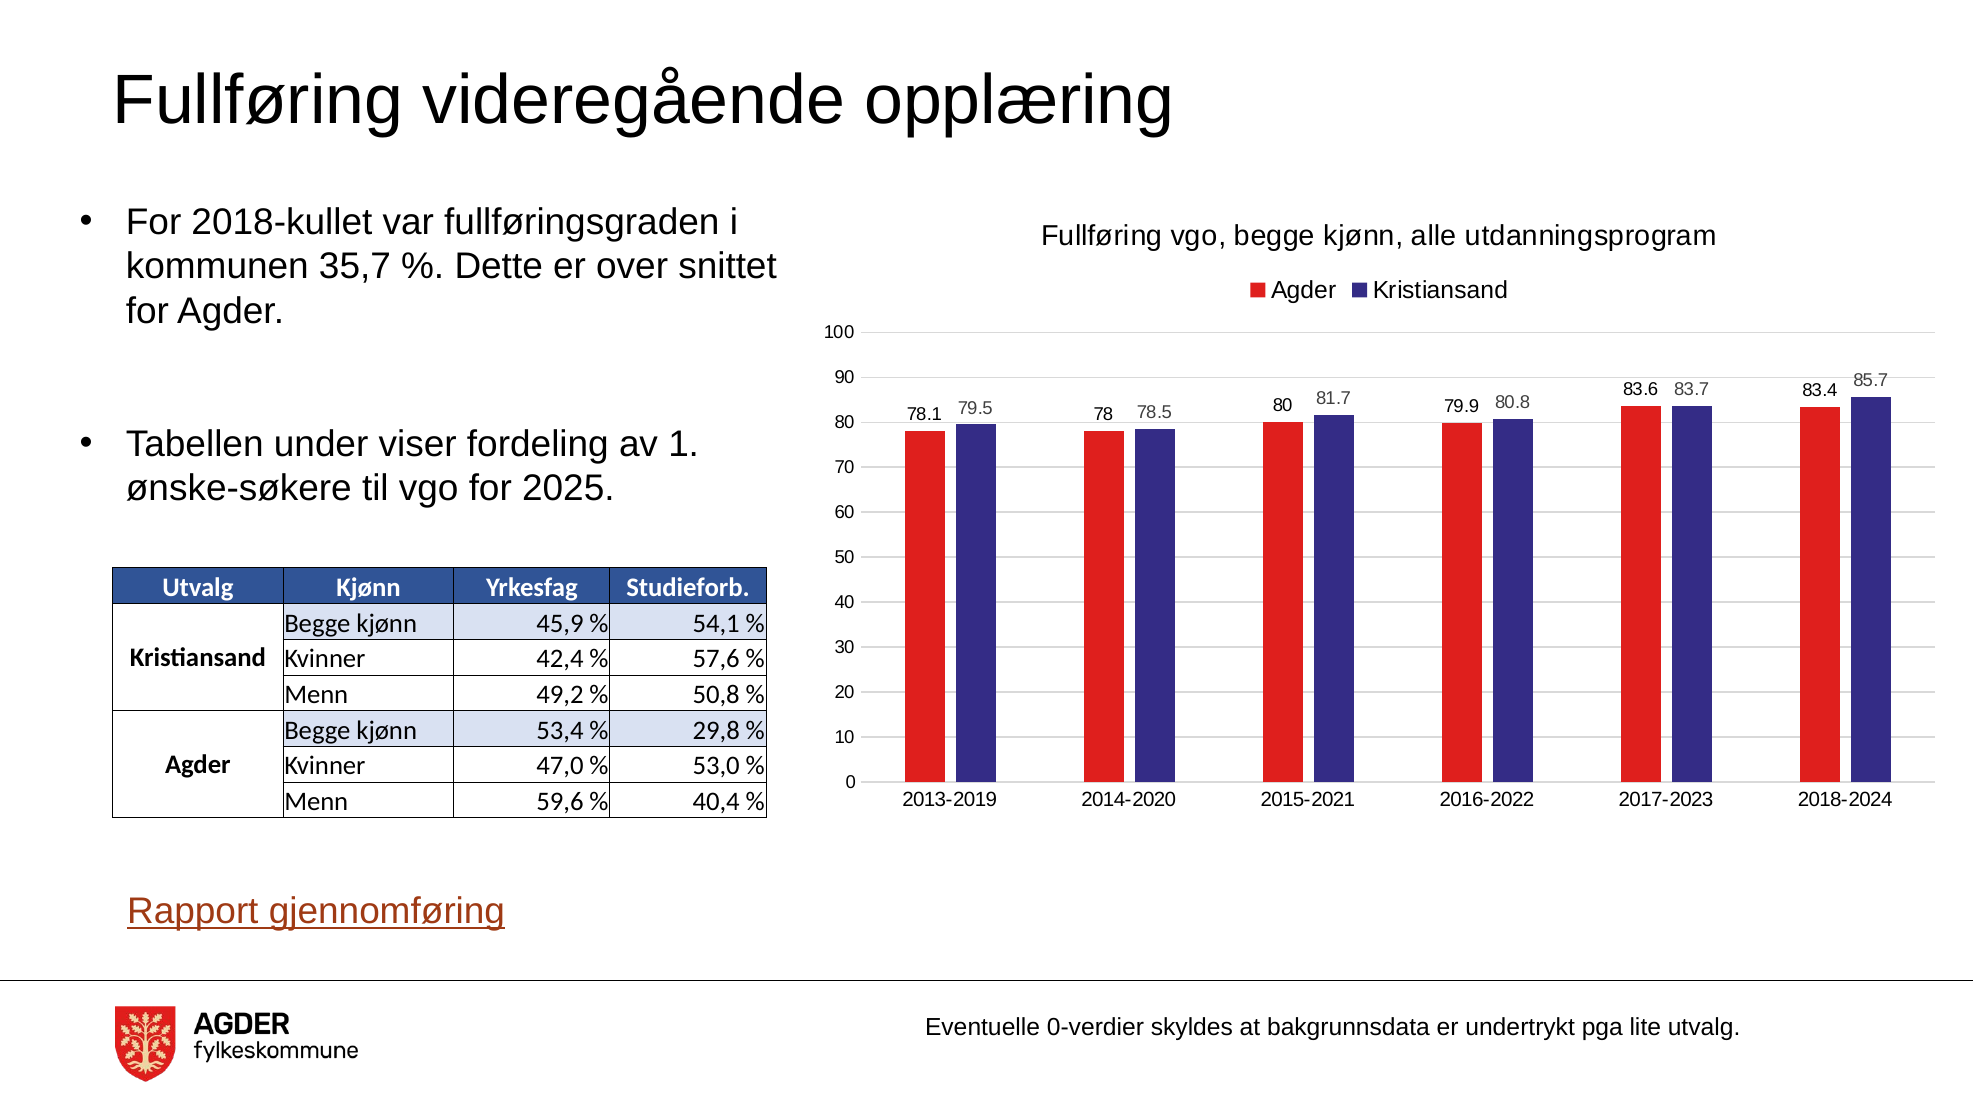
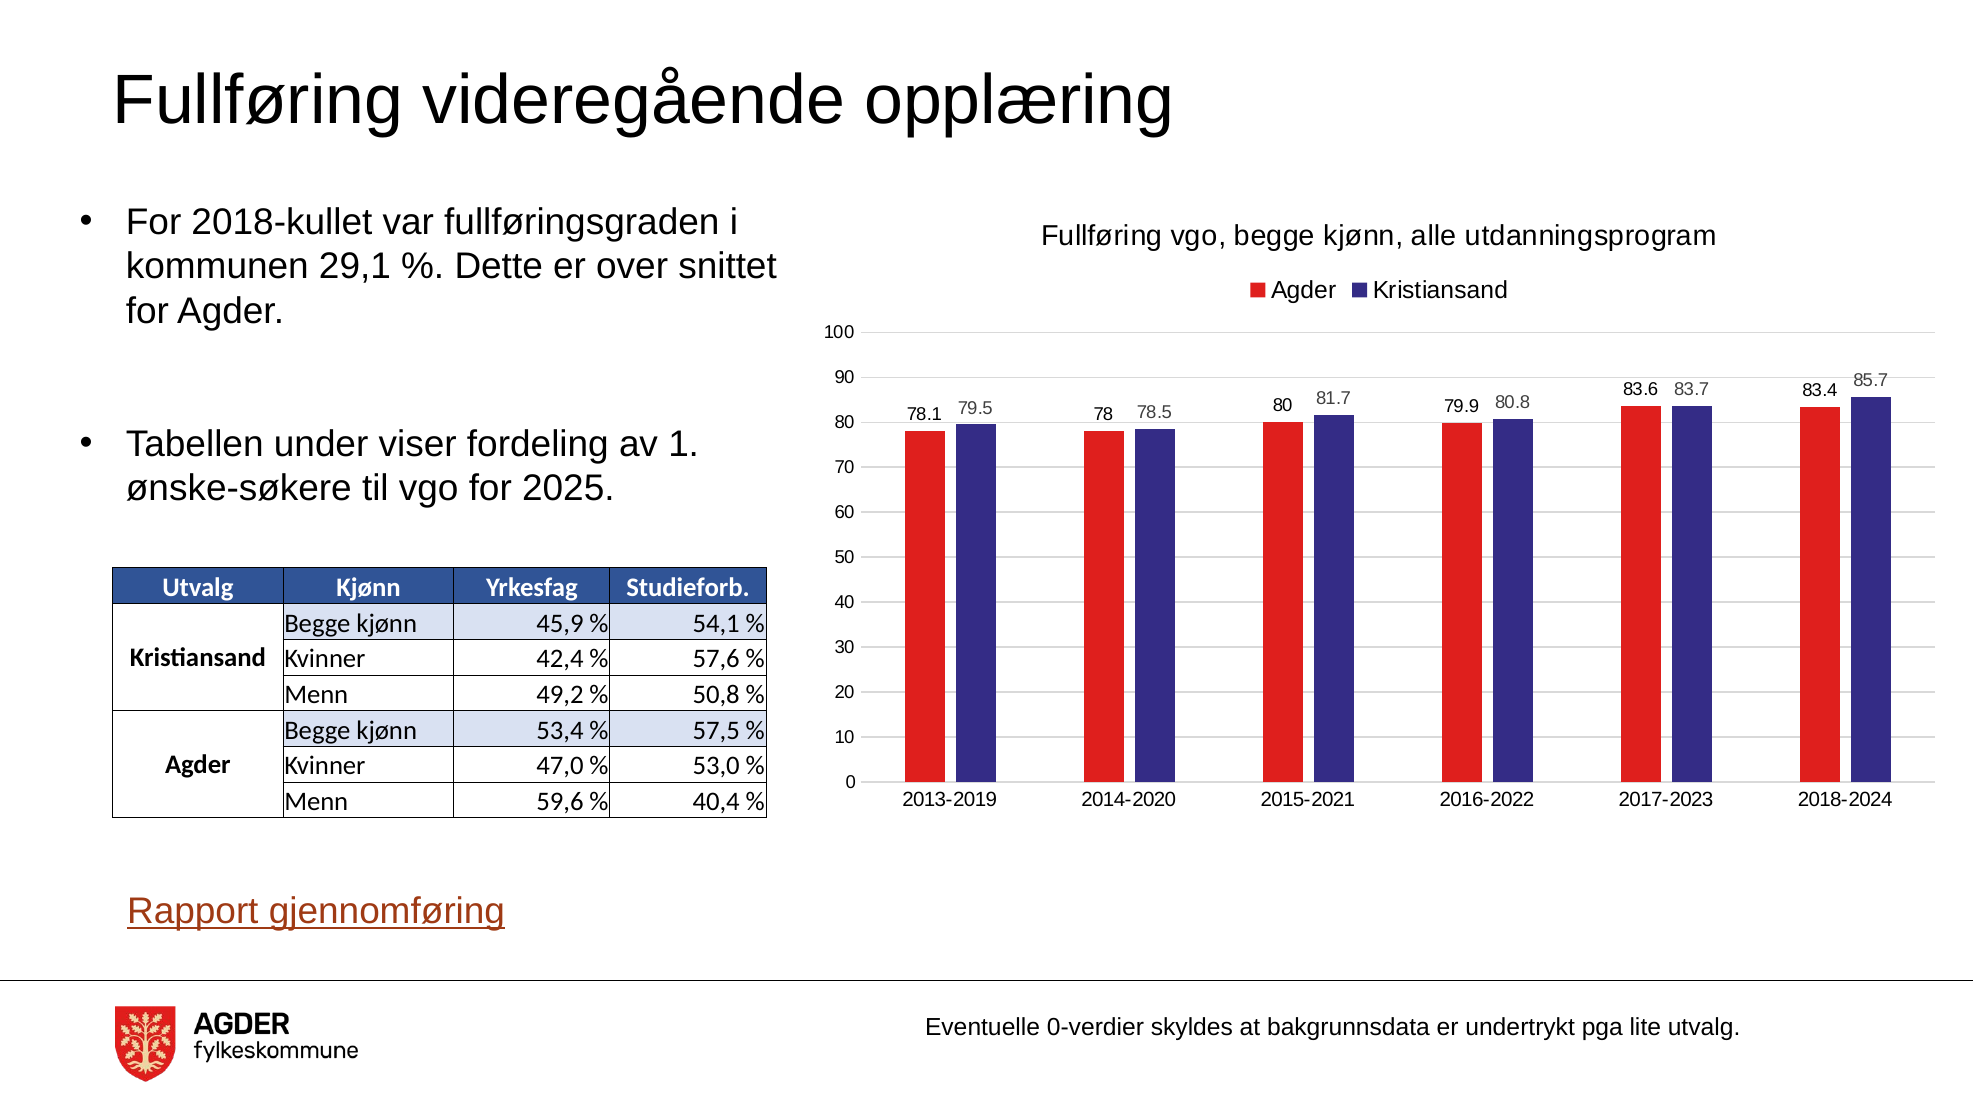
35,7: 35,7 -> 29,1 (355, 266)
29,8: 29,8 -> 57,5 (716, 730)
